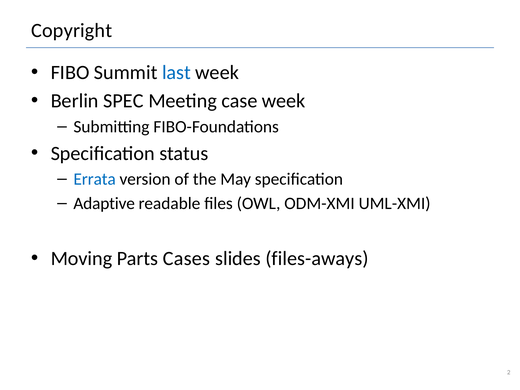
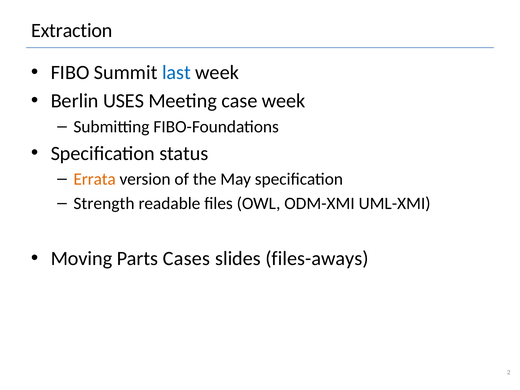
Copyright: Copyright -> Extraction (72, 30)
SPEC: SPEC -> USES (124, 101)
Errata colour: blue -> orange (95, 179)
Adaptive: Adaptive -> Strength (104, 203)
